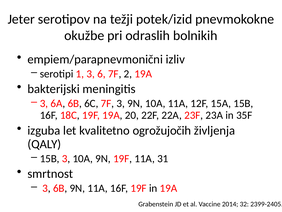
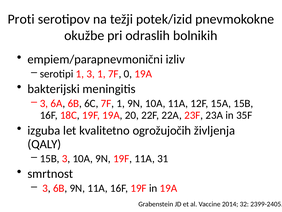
Jeter: Jeter -> Proti (21, 19)
3 6: 6 -> 1 (101, 74)
2: 2 -> 0 (128, 74)
7F 3: 3 -> 1 (121, 103)
